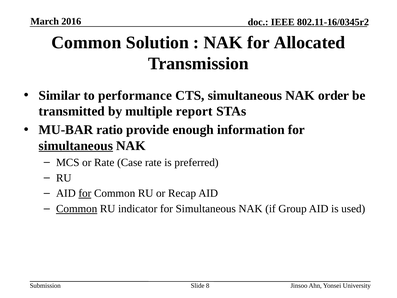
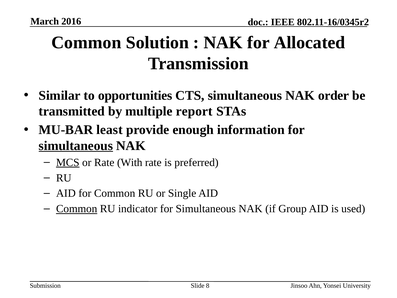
performance: performance -> opportunities (135, 95)
ratio: ratio -> least (110, 130)
MCS underline: none -> present (68, 162)
Case: Case -> With (130, 162)
for underline: present -> none (85, 193)
Recap: Recap -> Single (182, 193)
